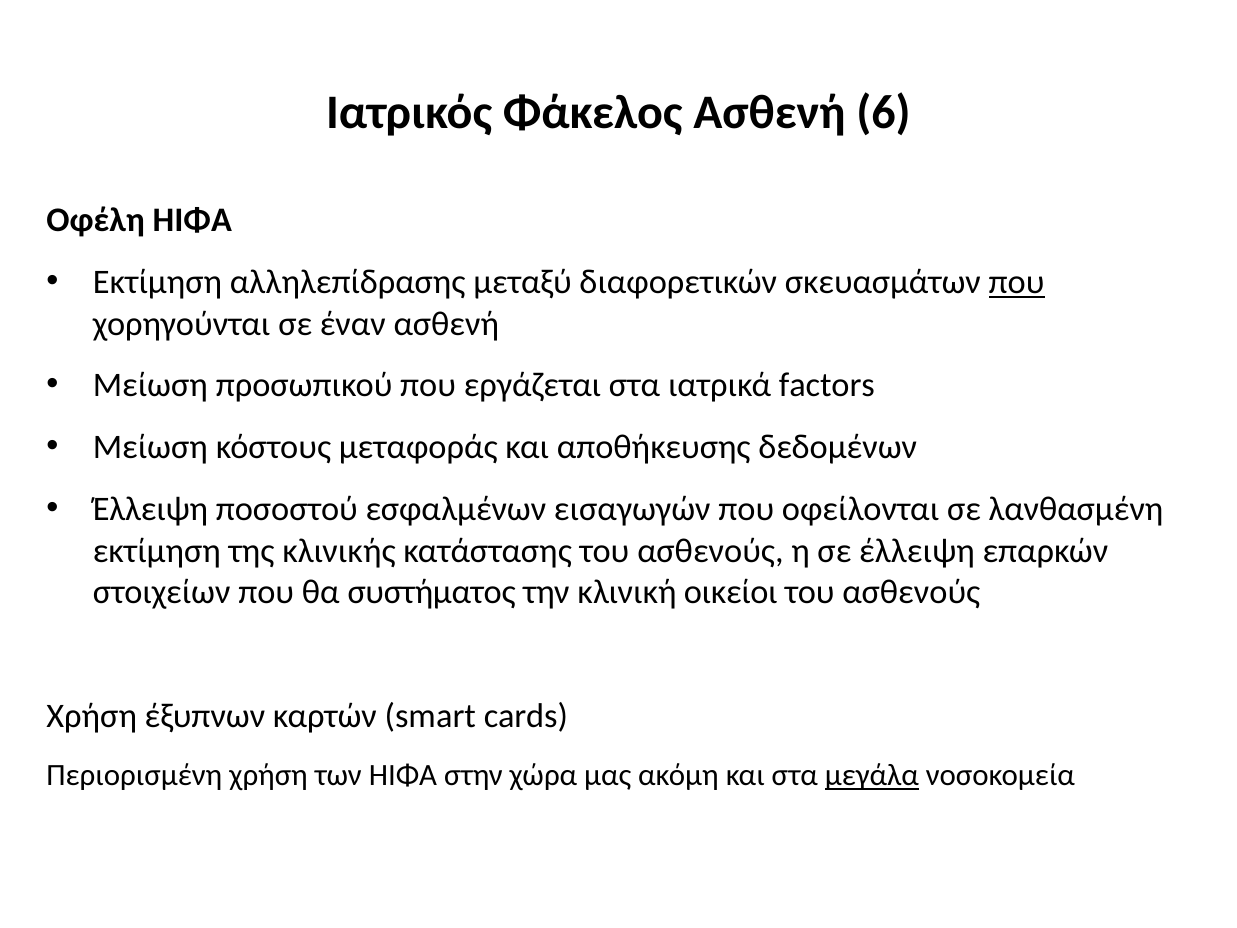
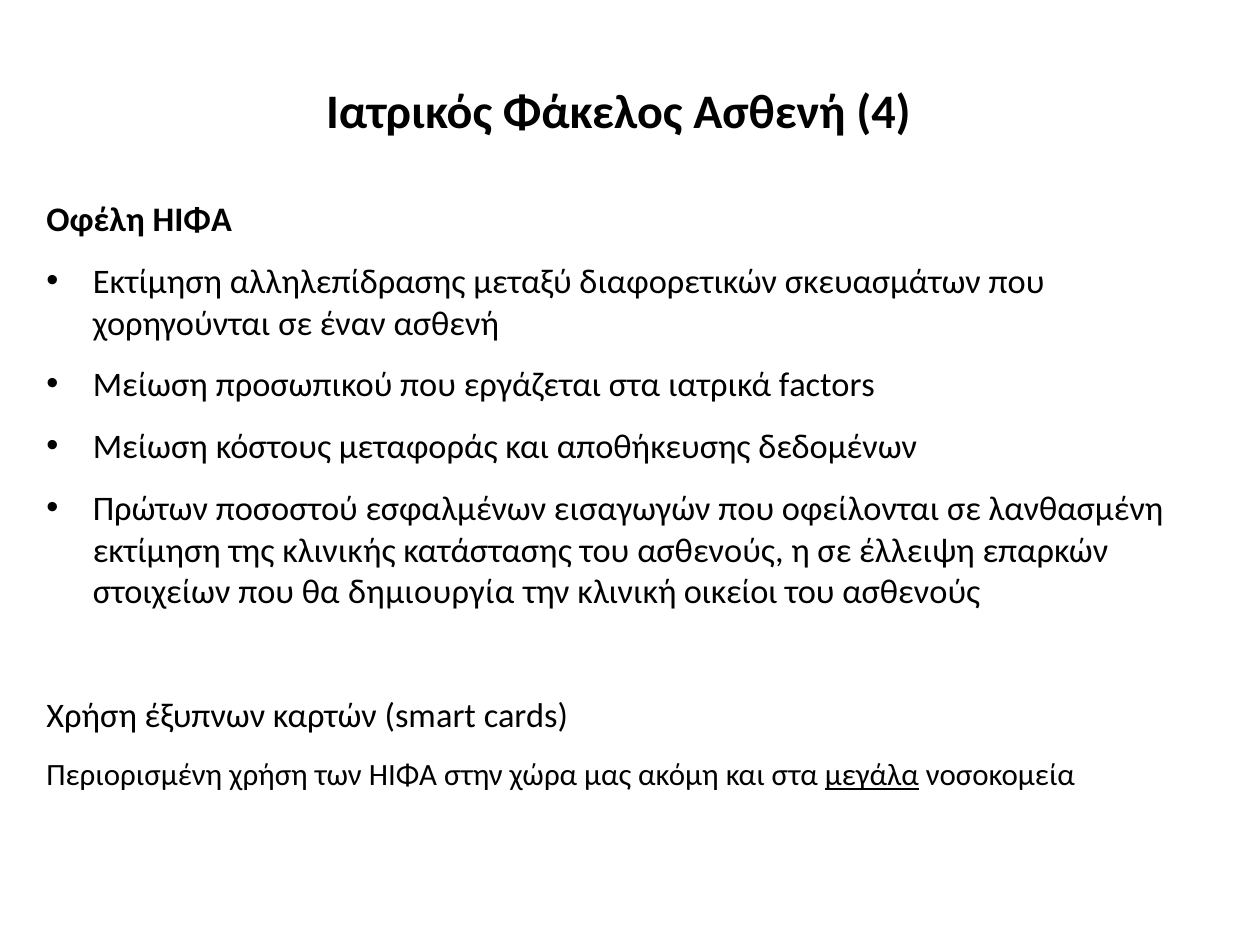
6: 6 -> 4 (883, 113)
που underline: present -> none (1017, 282)
Έλλειψη: Έλλειψη -> Πρώτων (150, 509)
συστήματος: συστήματος -> δημιουργία (431, 592)
